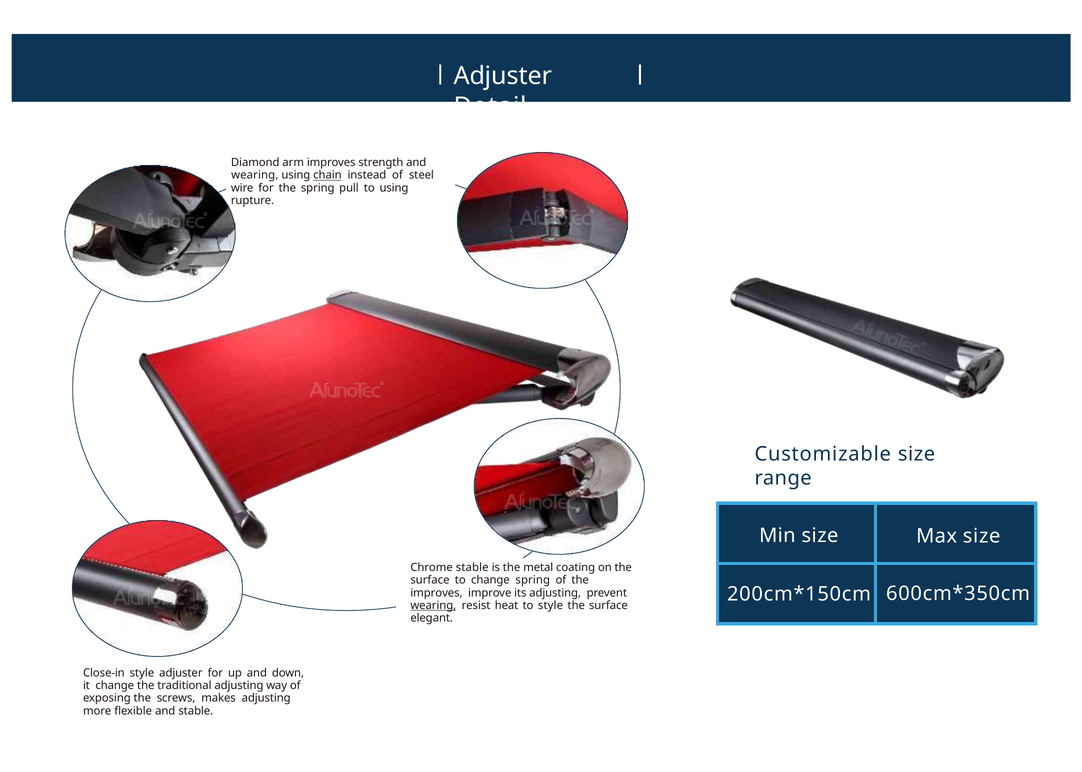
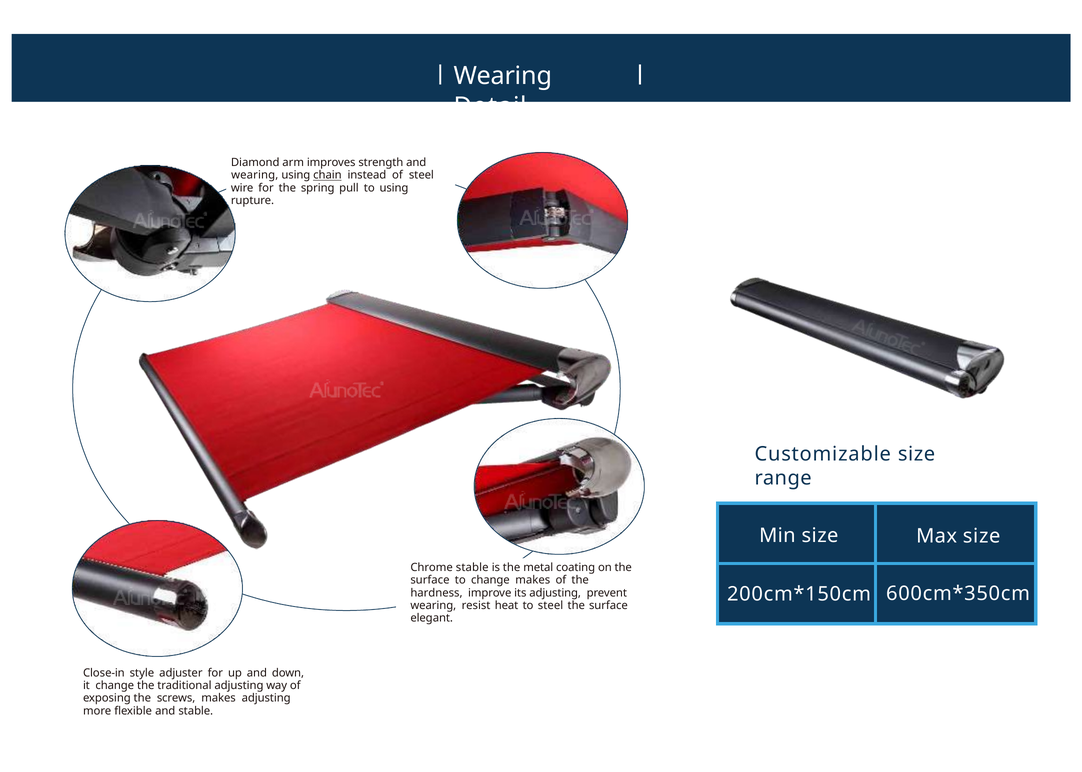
Adjuster: Adjuster -> Wearing (503, 76)
change spring: spring -> makes (533, 581)
improves: improves -> hardness (436, 593)
wearing underline: present -> none (433, 606)
to style: style -> steel (551, 606)
